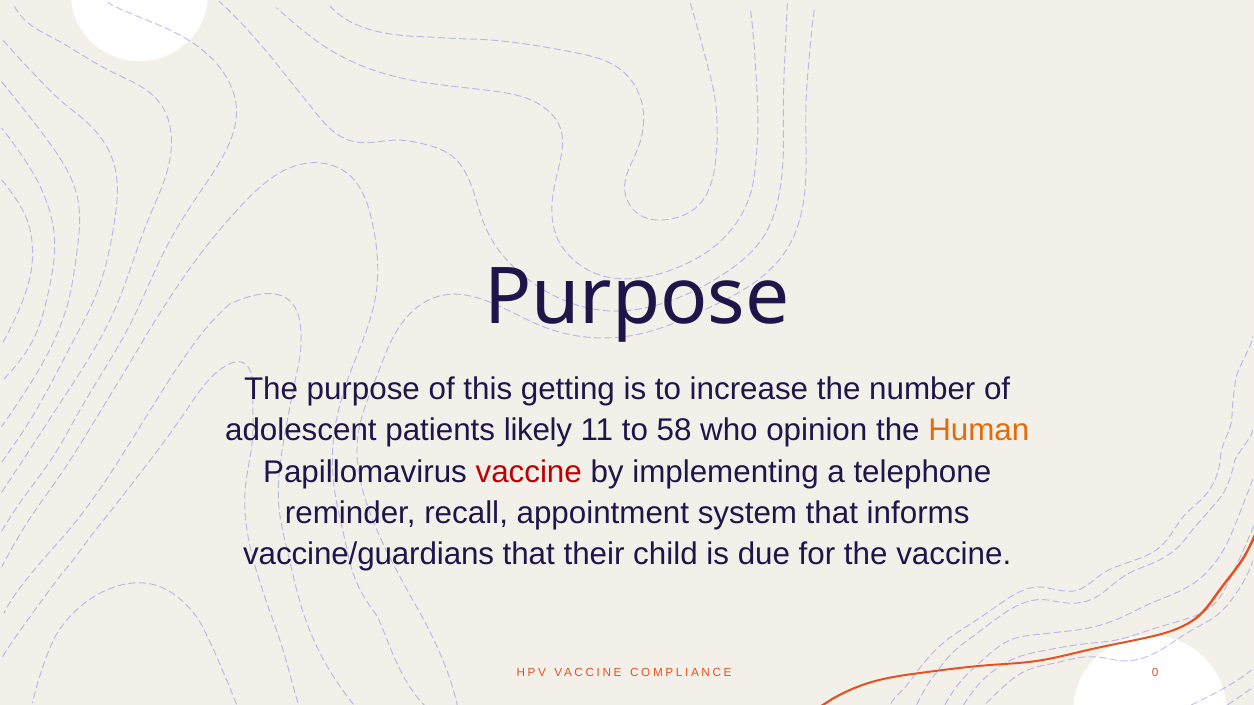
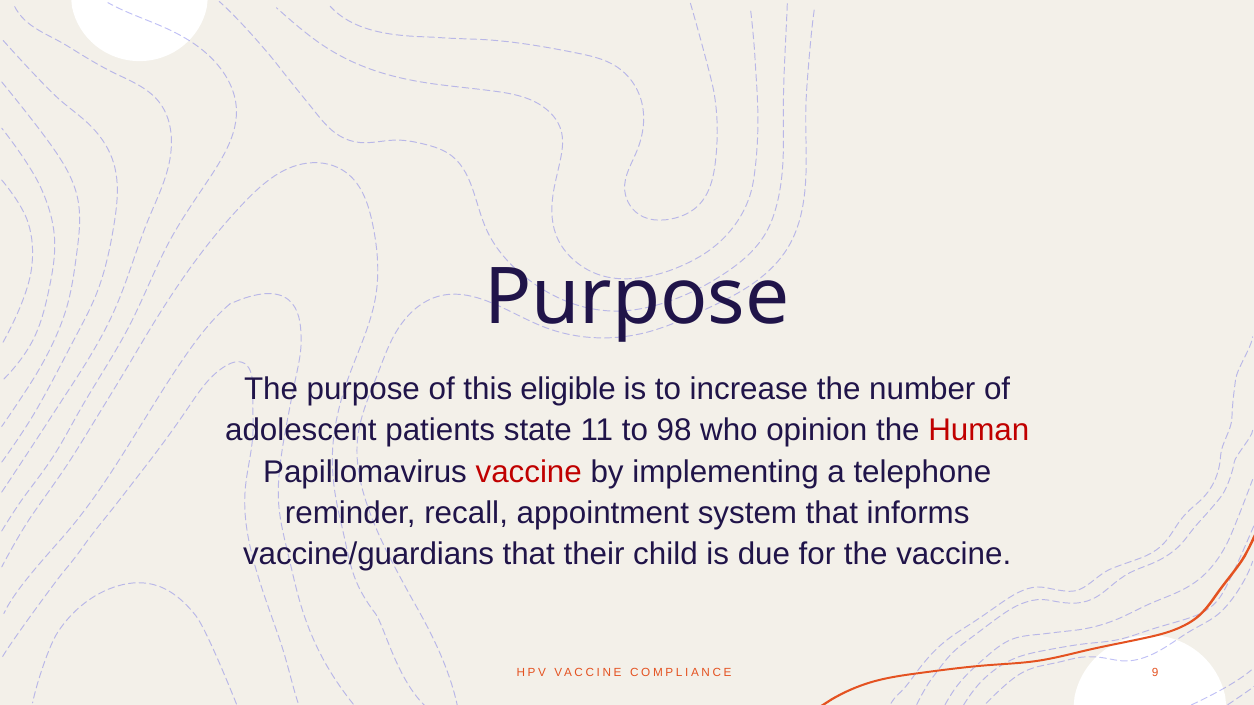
getting: getting -> eligible (568, 389)
likely: likely -> state (538, 431)
58: 58 -> 98 (674, 431)
Human colour: orange -> red (979, 431)
0: 0 -> 9 (1155, 673)
